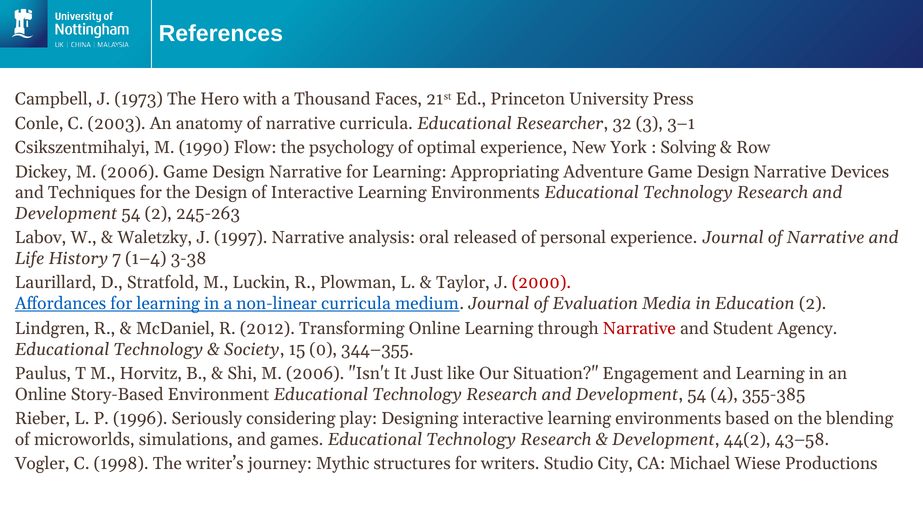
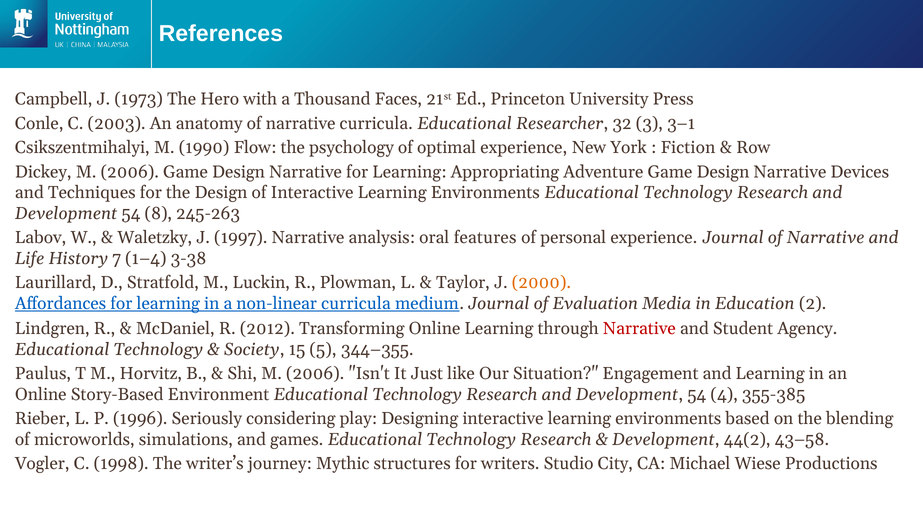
Solving: Solving -> Fiction (688, 148)
54 2: 2 -> 8 (158, 213)
released: released -> features (485, 238)
2000 colour: red -> orange (541, 283)
0: 0 -> 5 (323, 350)
